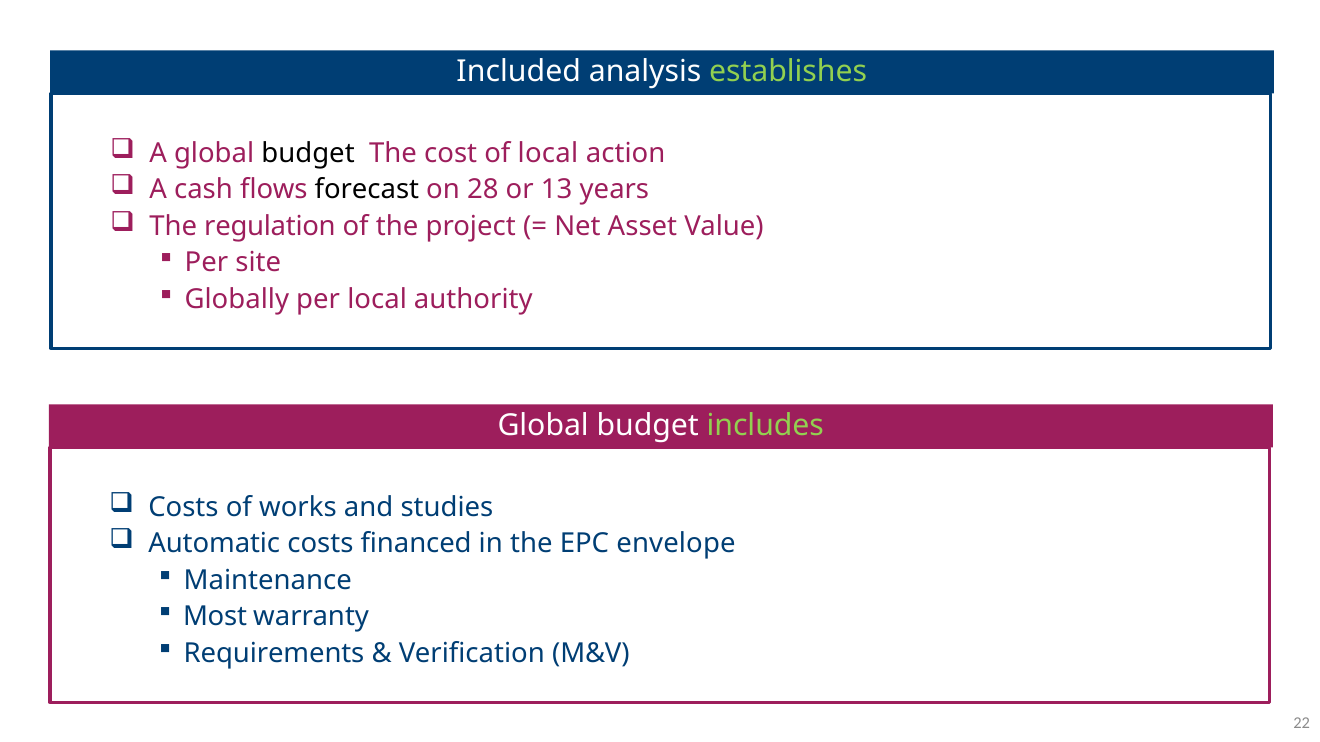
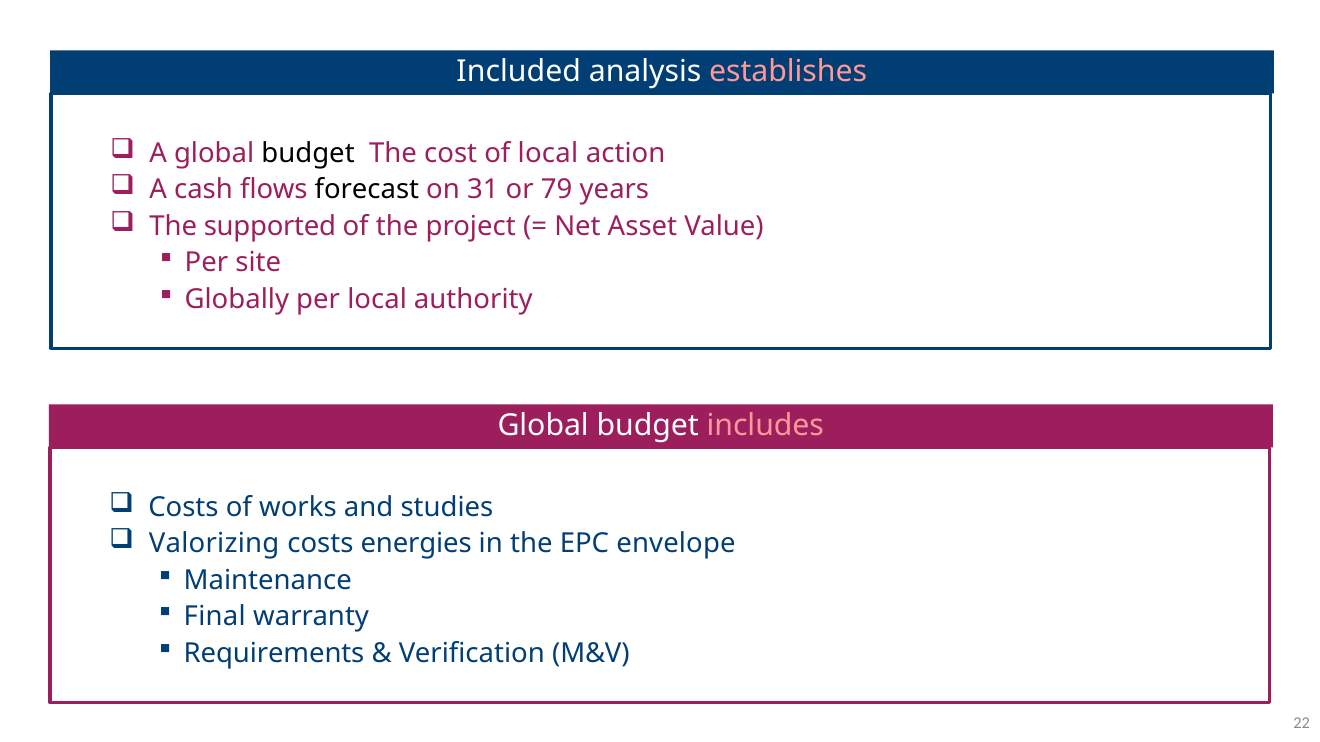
establishes colour: light green -> pink (788, 72)
28: 28 -> 31 (483, 190)
13: 13 -> 79 (557, 190)
regulation: regulation -> supported (270, 226)
includes colour: light green -> pink (765, 426)
Automatic: Automatic -> Valorizing (214, 544)
financed: financed -> energies (416, 544)
Most: Most -> Final (215, 617)
